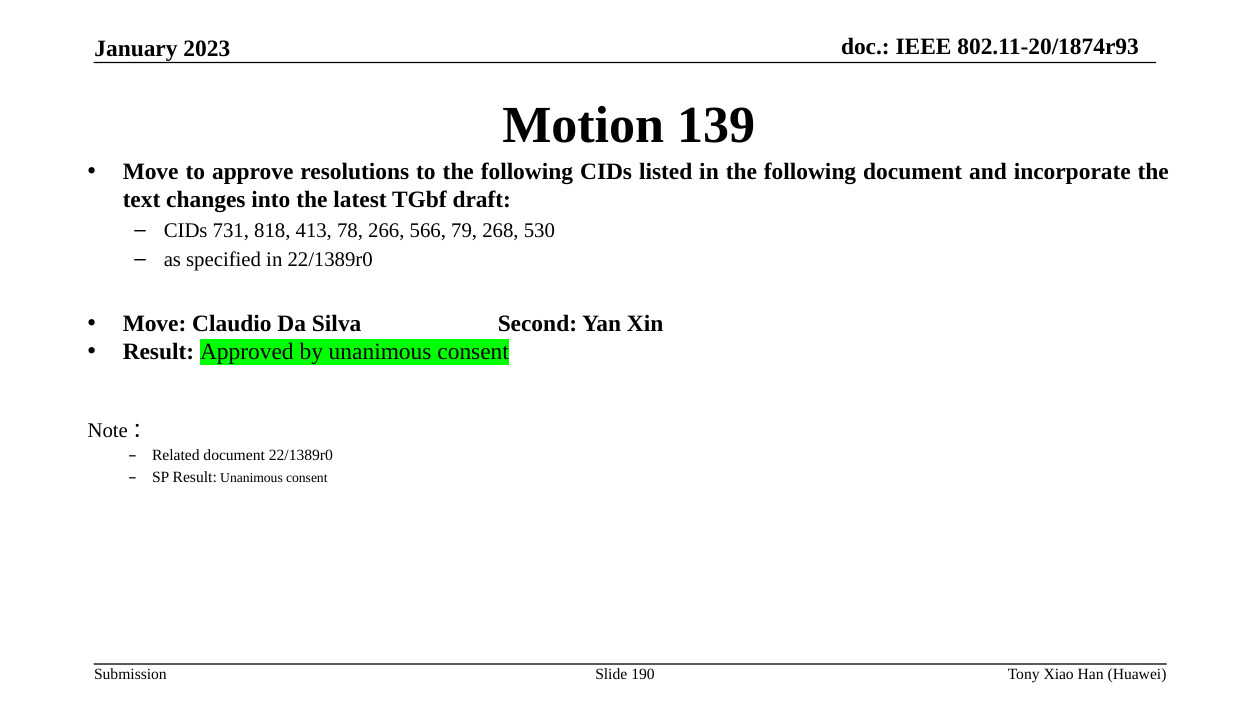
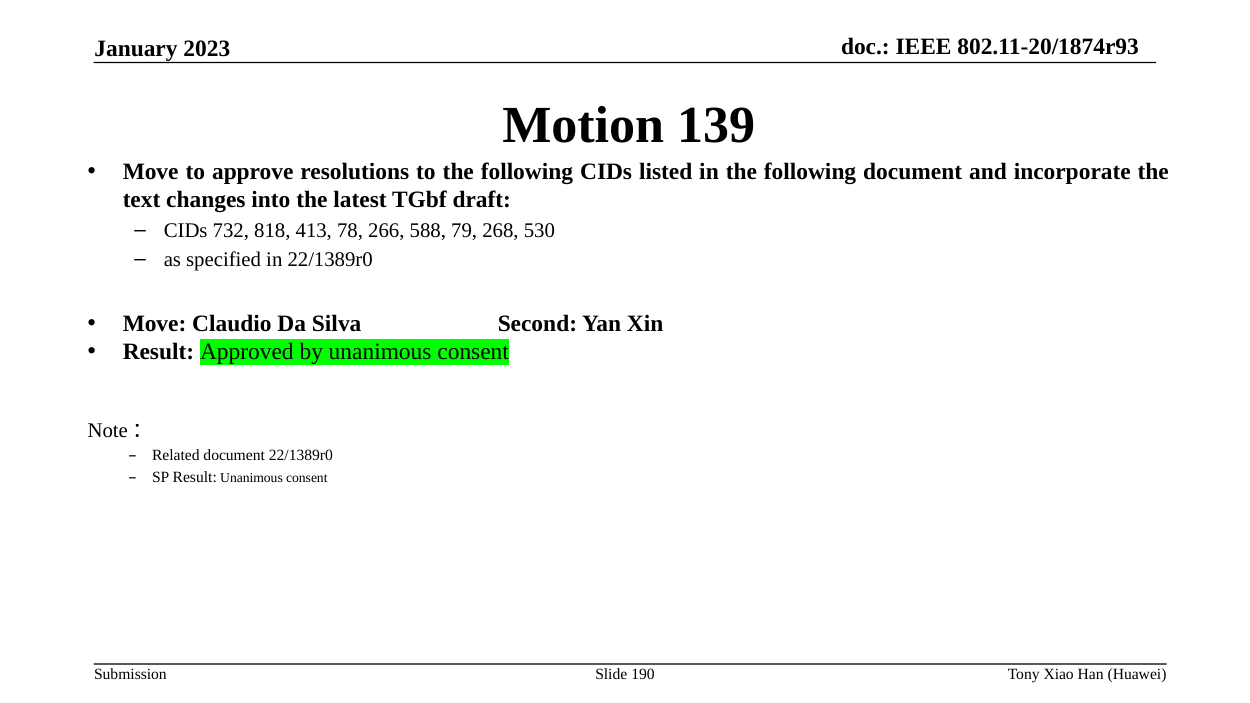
731: 731 -> 732 (231, 231)
566: 566 -> 588 (428, 231)
